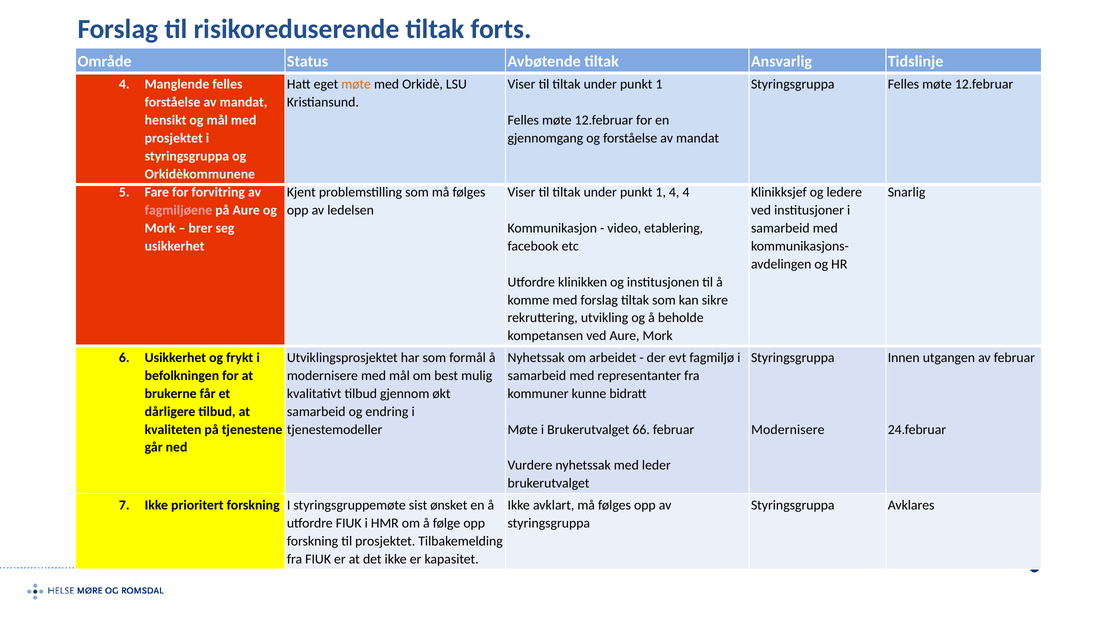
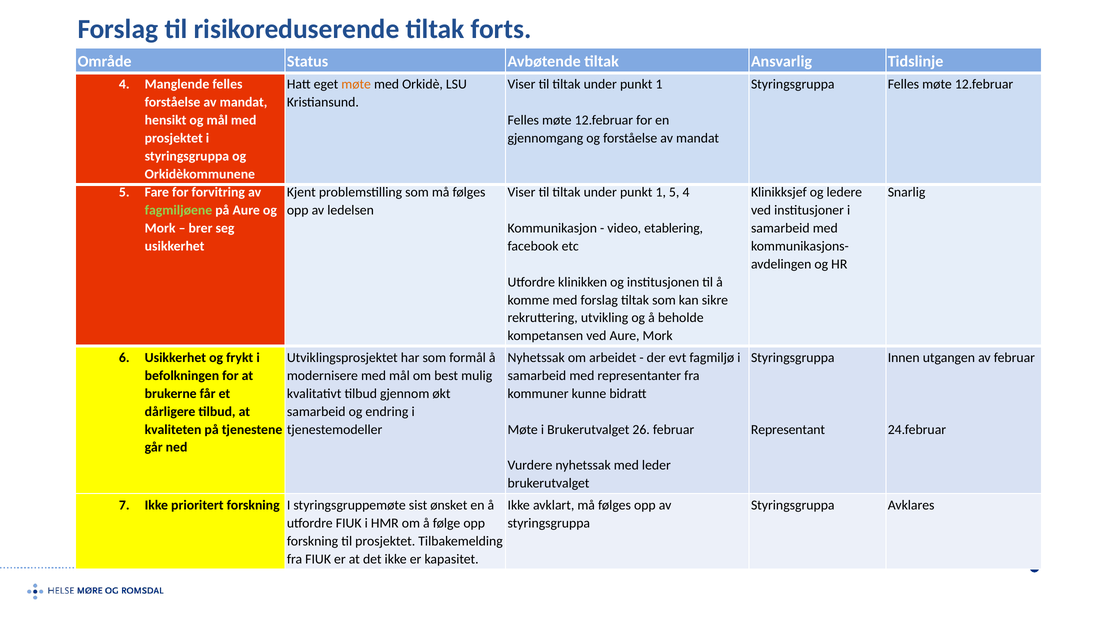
1 4: 4 -> 5 (674, 193)
fagmiljøene colour: pink -> light green (178, 210)
66: 66 -> 26 (641, 430)
Modernisere: Modernisere -> Representant (788, 430)
